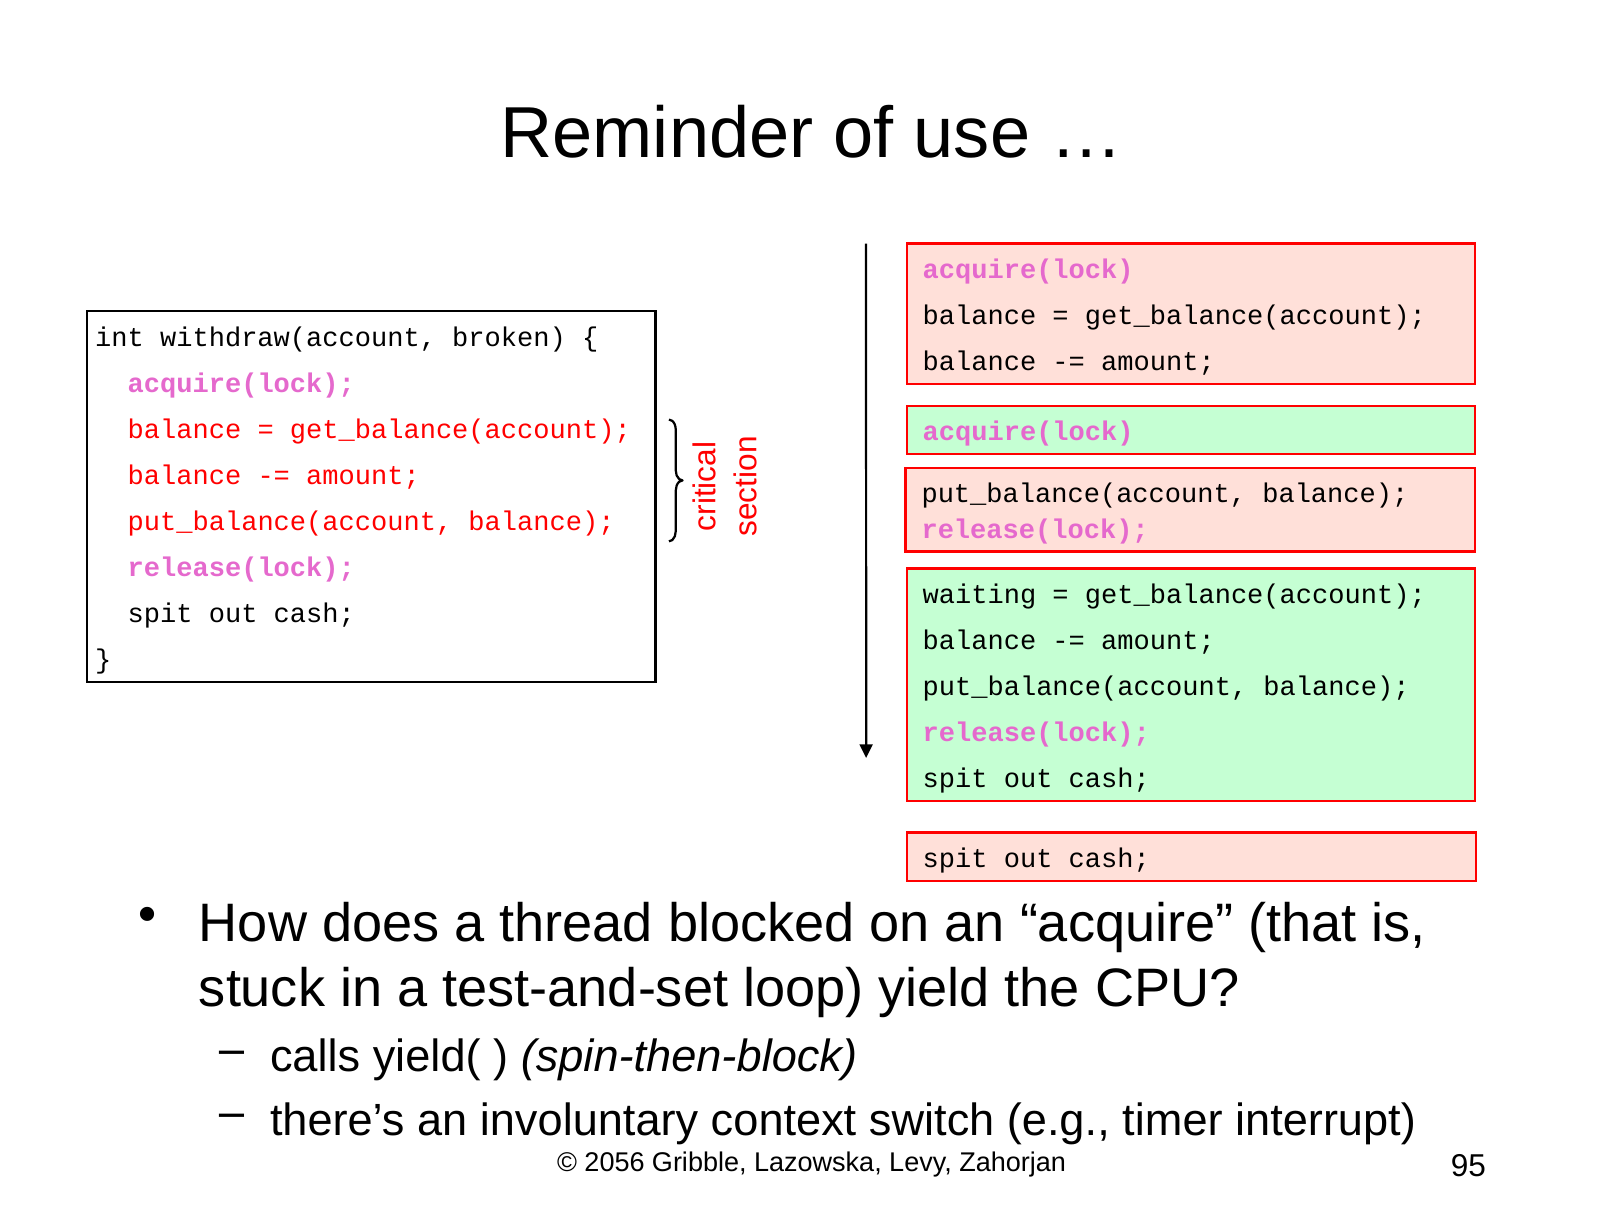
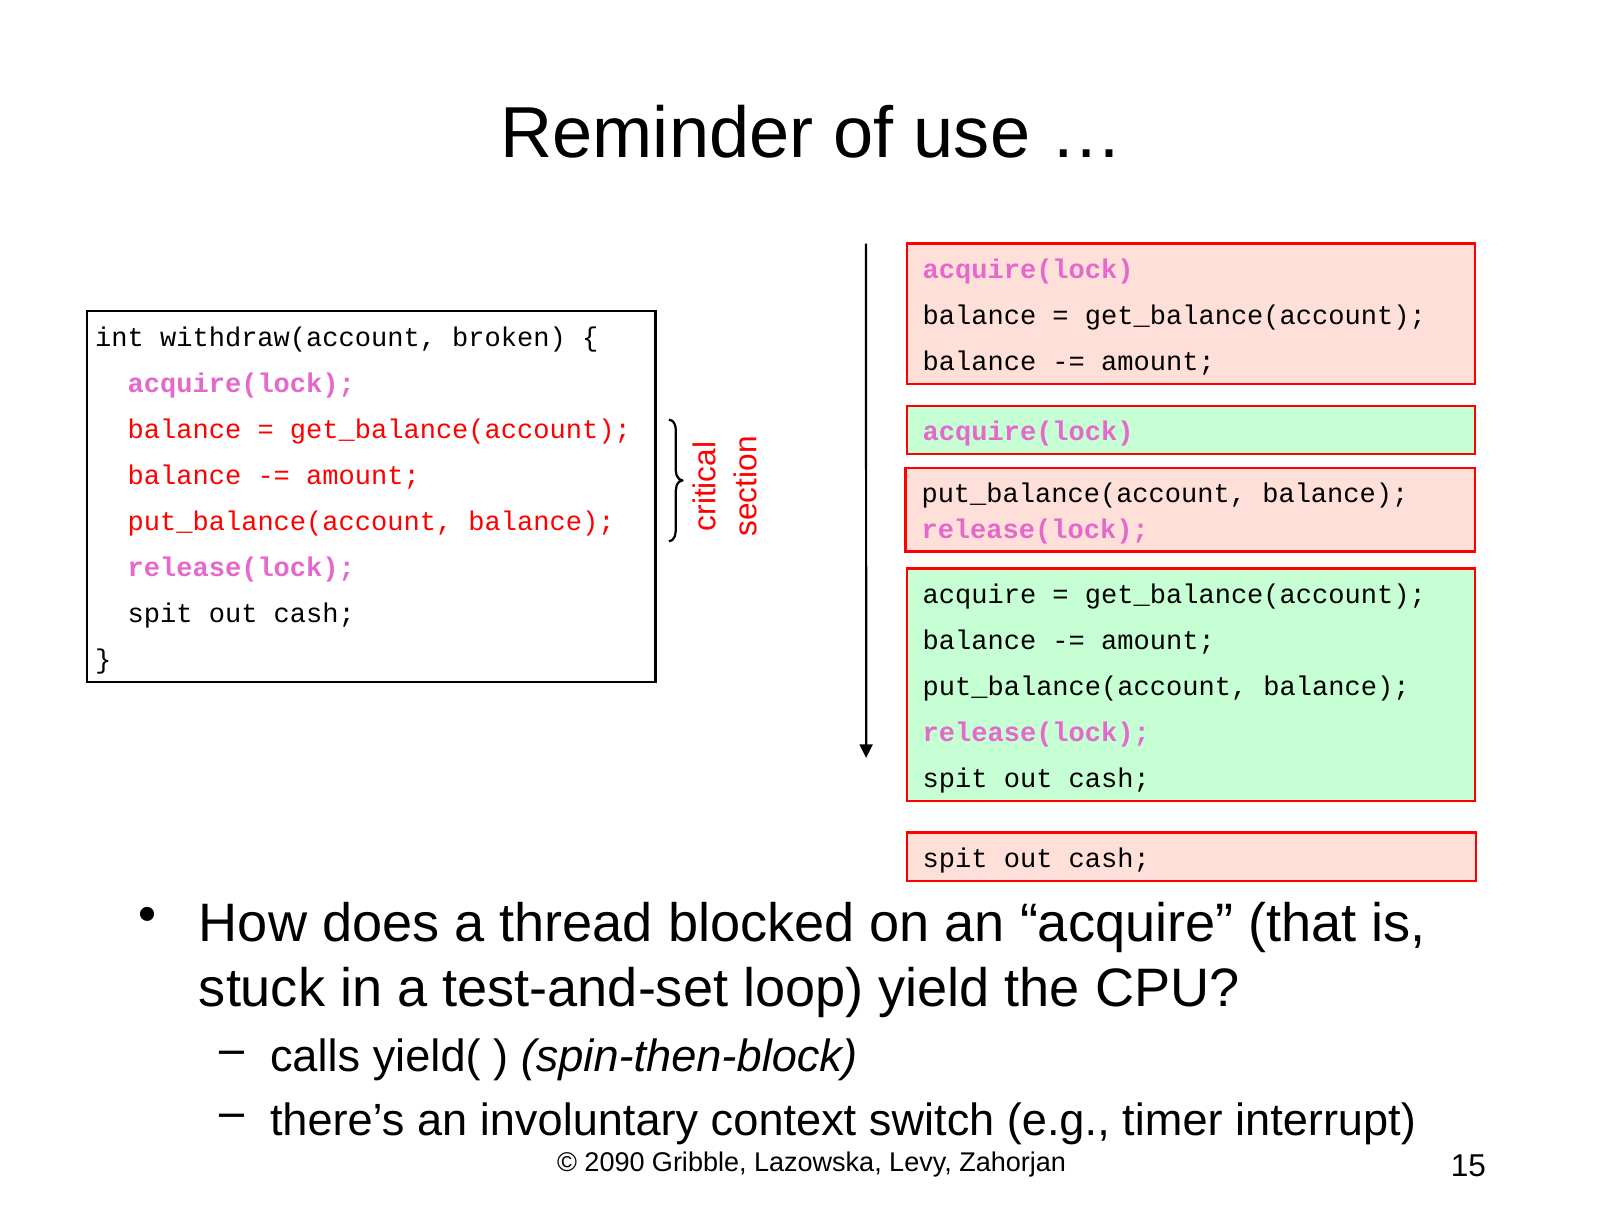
waiting: waiting -> acquire (979, 595)
2056: 2056 -> 2090 (615, 1163)
95: 95 -> 15 (1468, 1166)
